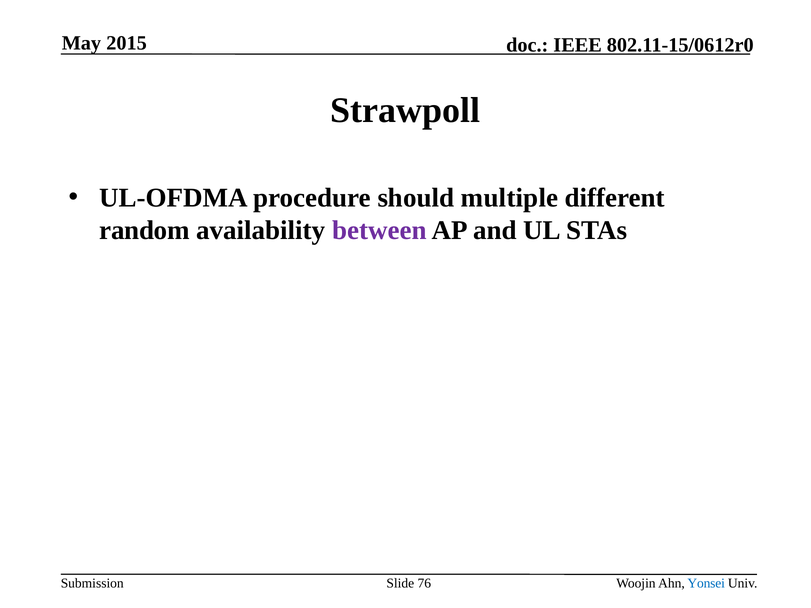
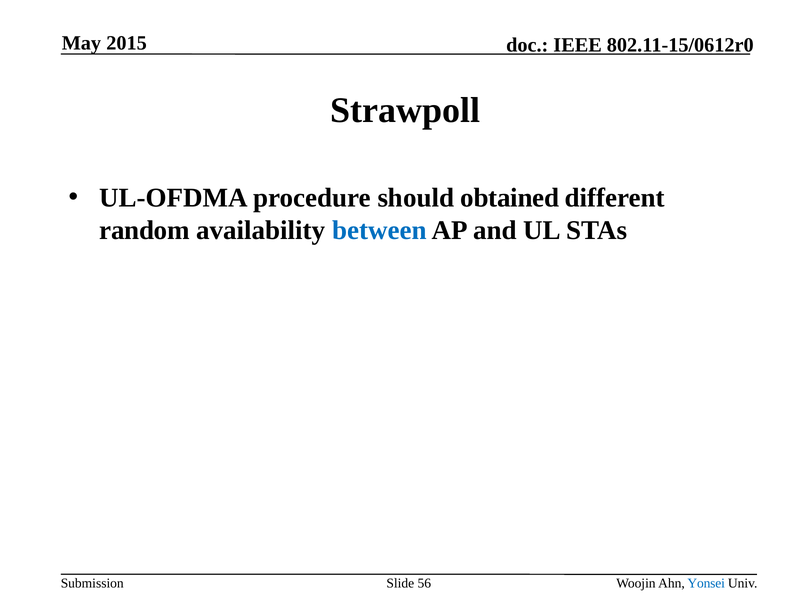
multiple: multiple -> obtained (510, 198)
between colour: purple -> blue (379, 230)
76: 76 -> 56 (424, 583)
